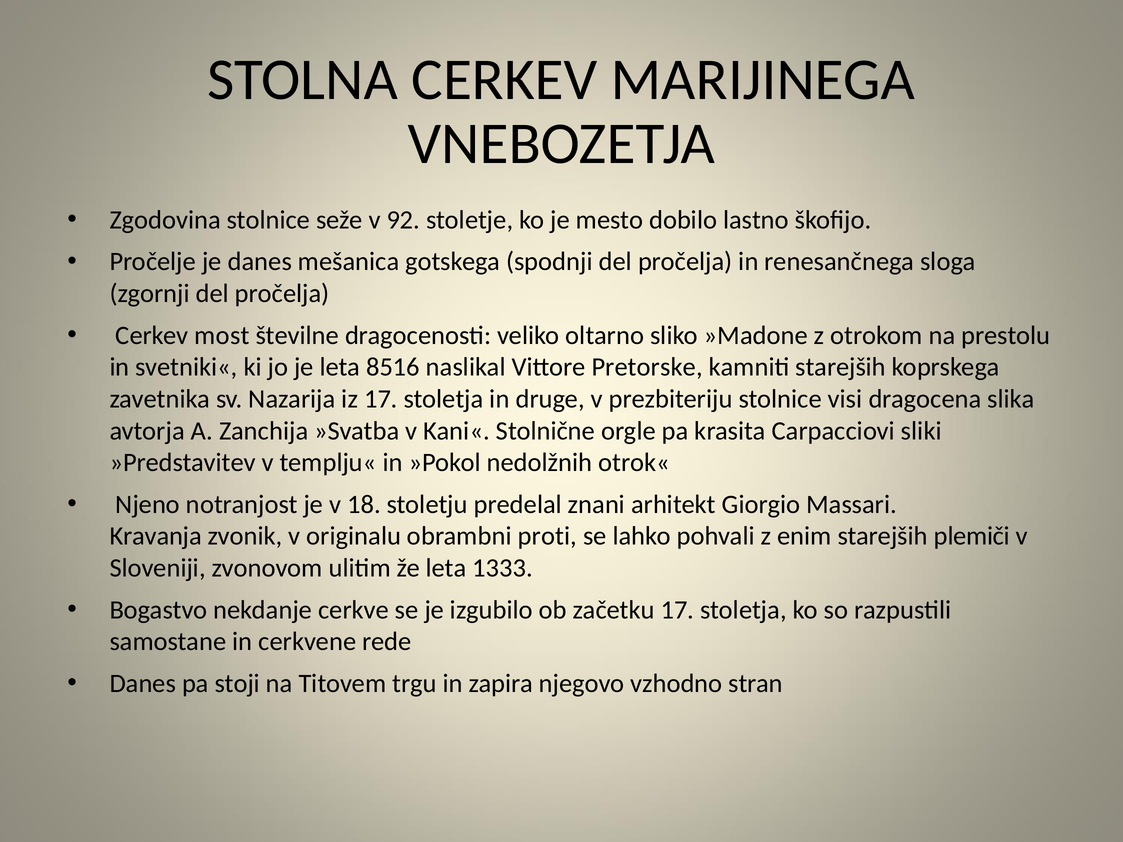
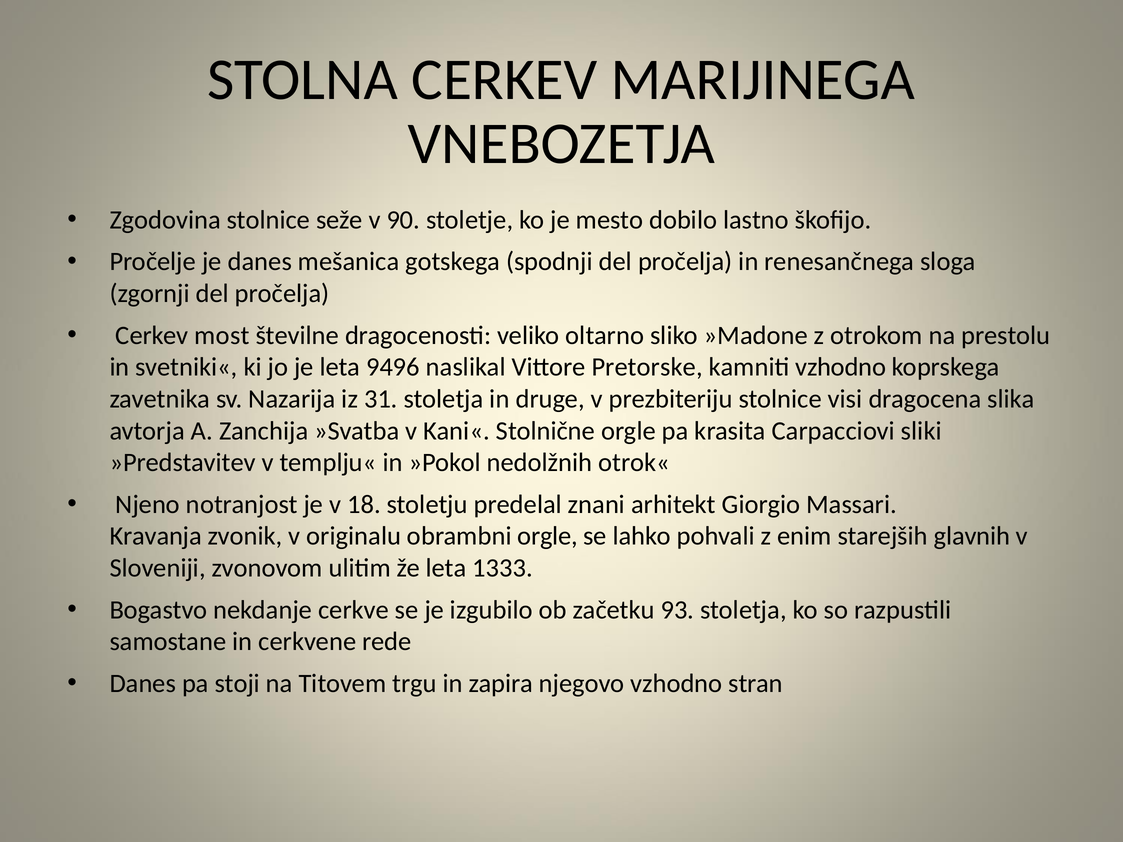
92: 92 -> 90 (403, 220)
8516: 8516 -> 9496 (393, 367)
kamniti starejših: starejših -> vzhodno (841, 367)
iz 17: 17 -> 31 (381, 399)
obrambni proti: proti -> orgle (548, 536)
plemiči: plemiči -> glavnih (972, 536)
začetku 17: 17 -> 93 (677, 610)
